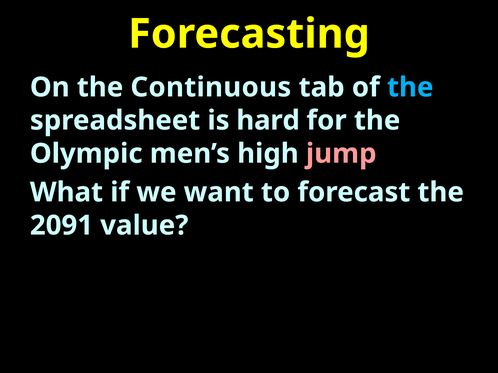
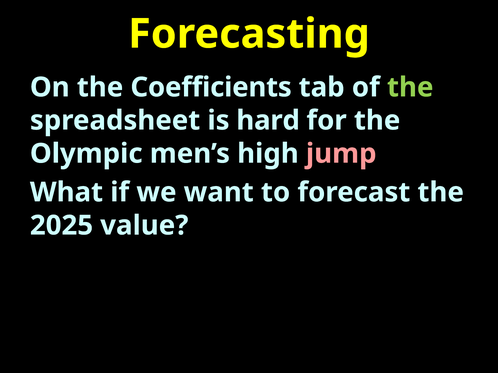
Continuous: Continuous -> Coefficients (211, 87)
the colour: light blue -> light green (410, 87)
2091: 2091 -> 2025 (61, 226)
